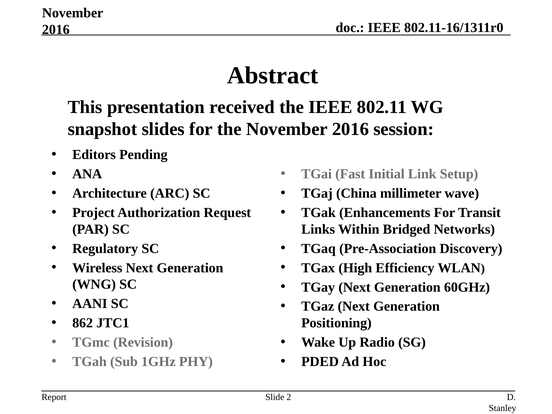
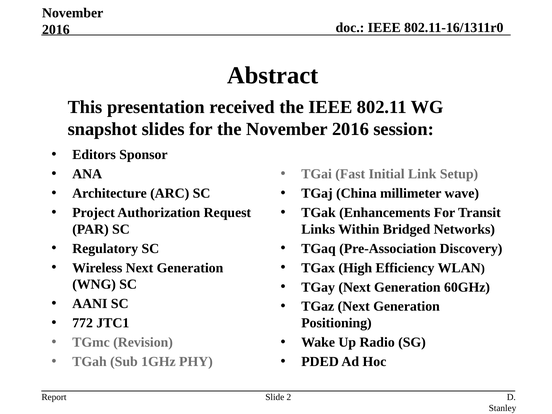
Pending: Pending -> Sponsor (143, 155)
862: 862 -> 772 (83, 323)
